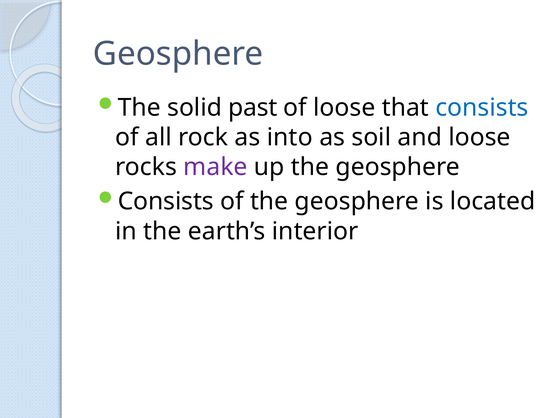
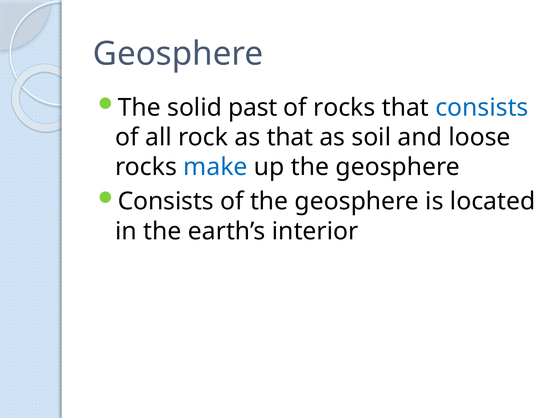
of loose: loose -> rocks (344, 108)
as into: into -> that (290, 137)
make colour: purple -> blue (215, 167)
